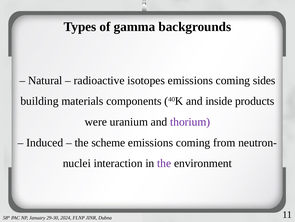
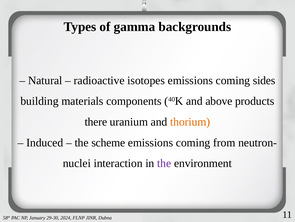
inside: inside -> above (219, 101)
were: were -> there (96, 122)
thorium colour: purple -> orange (190, 122)
